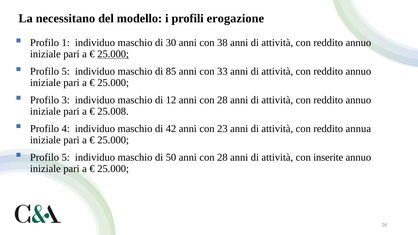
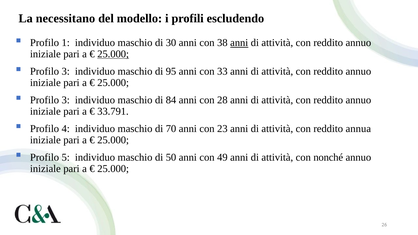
erogazione: erogazione -> escludendo (235, 18)
anni underline: none -> present (239, 43)
5: 5 -> 3 (66, 71)
85: 85 -> 95 (171, 71)
12: 12 -> 84 (171, 100)
25.008: 25.008 -> 33.791 (113, 111)
42: 42 -> 70 (171, 129)
50 anni con 28: 28 -> 49 (222, 157)
inserite: inserite -> nonché (328, 157)
